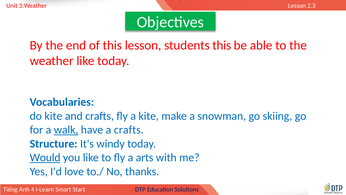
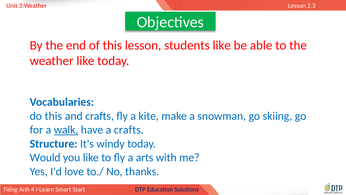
students this: this -> like (222, 45)
do kite: kite -> this (53, 116)
Would underline: present -> none (45, 157)
